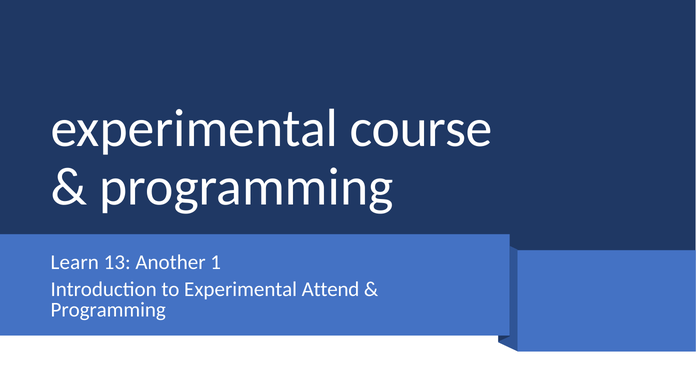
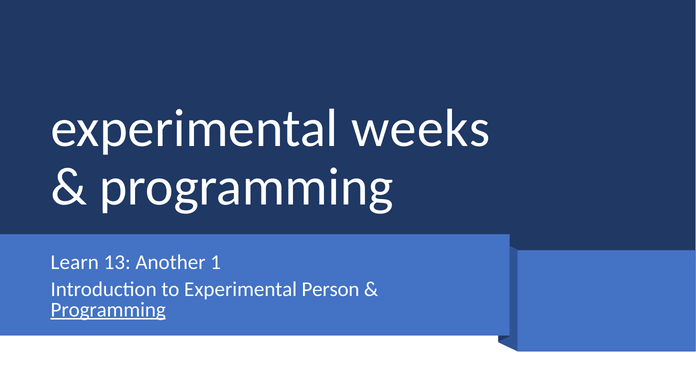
course: course -> weeks (421, 129)
Attend: Attend -> Person (331, 289)
Programming underline: none -> present (108, 309)
